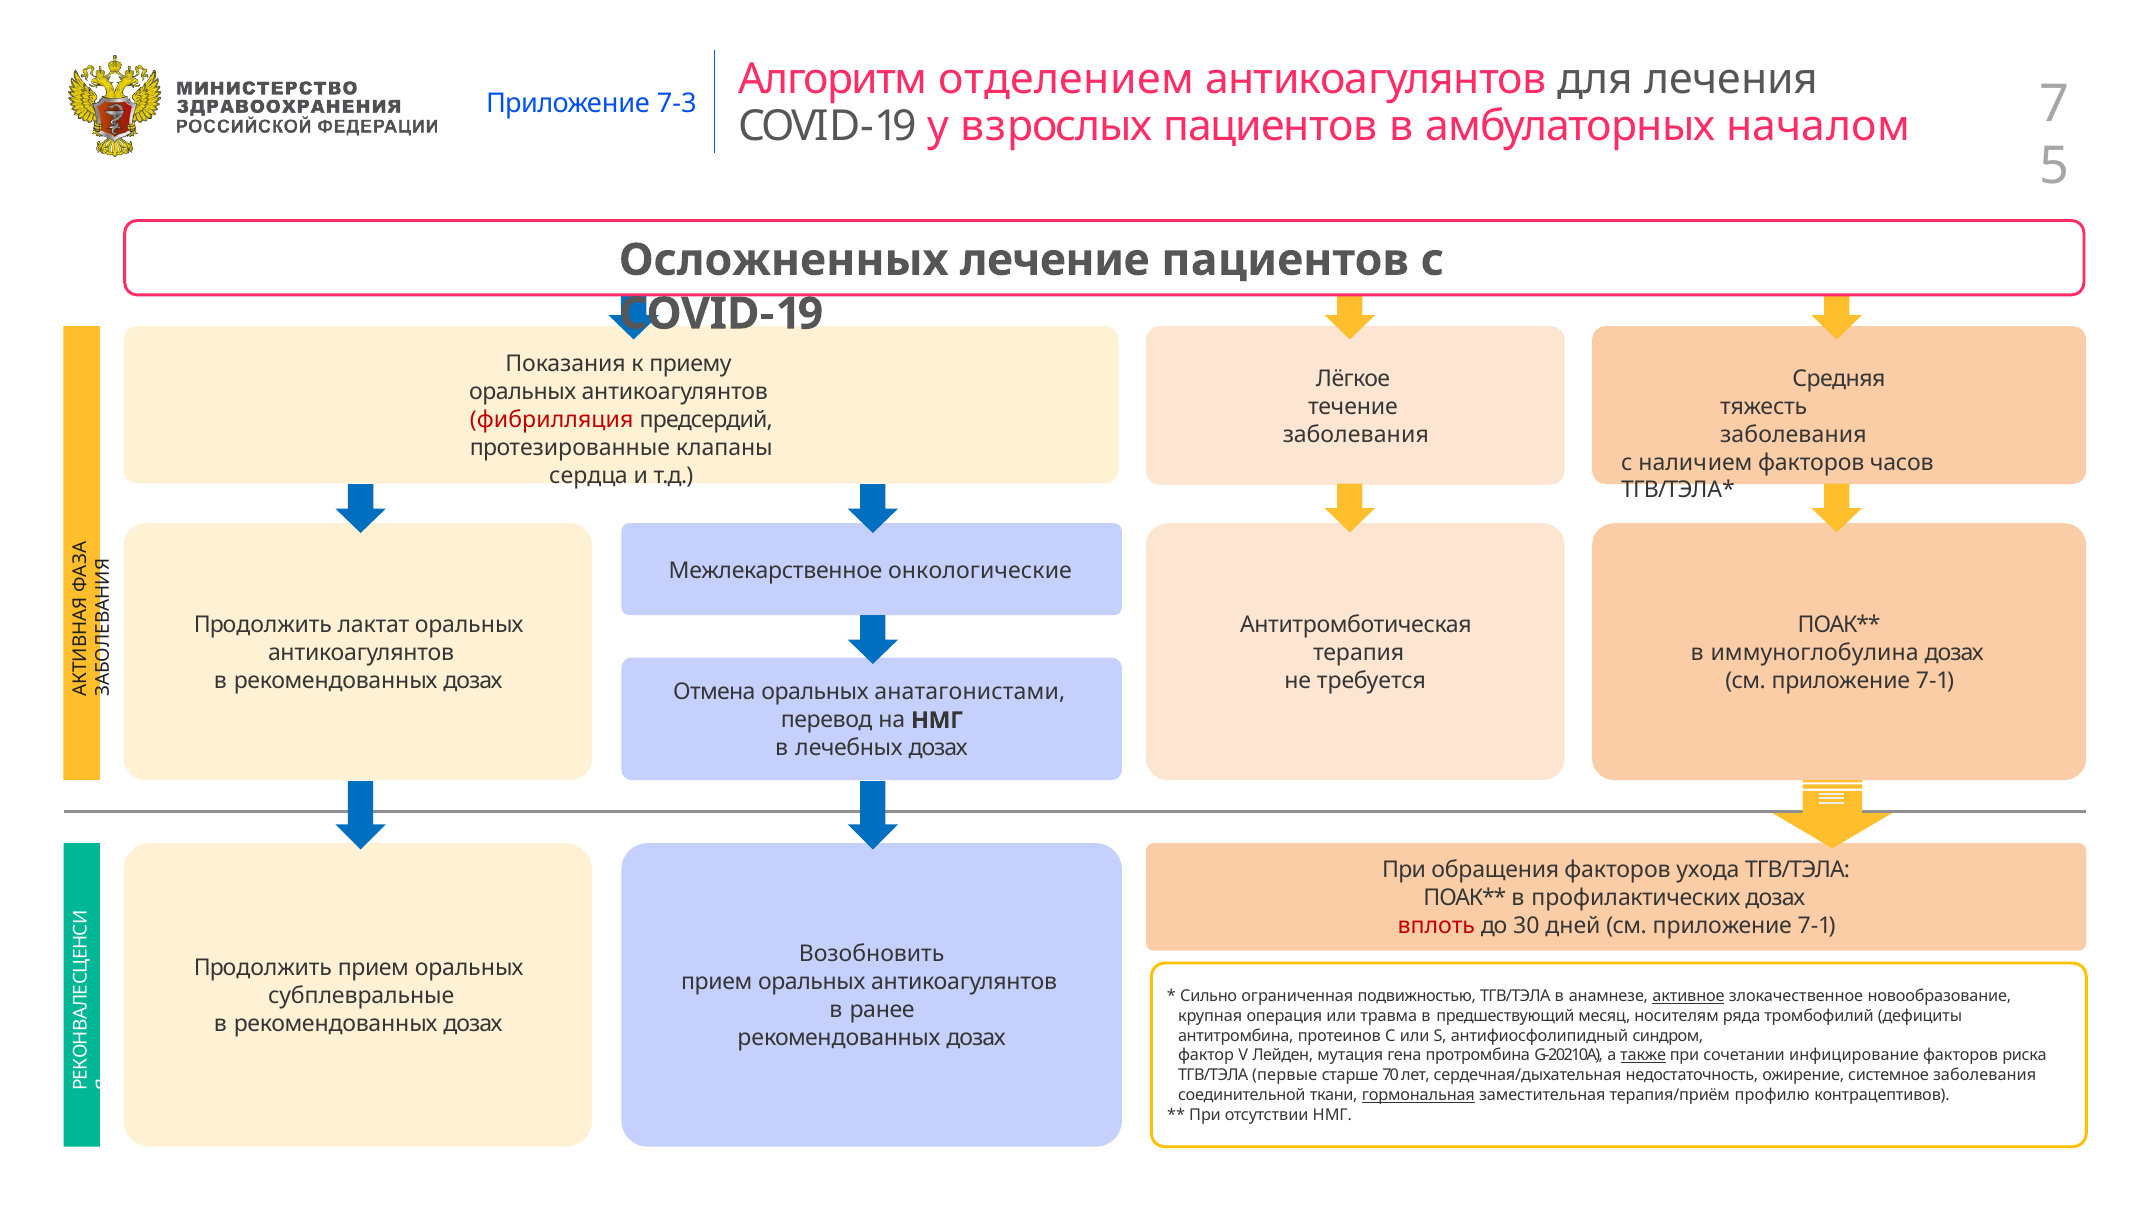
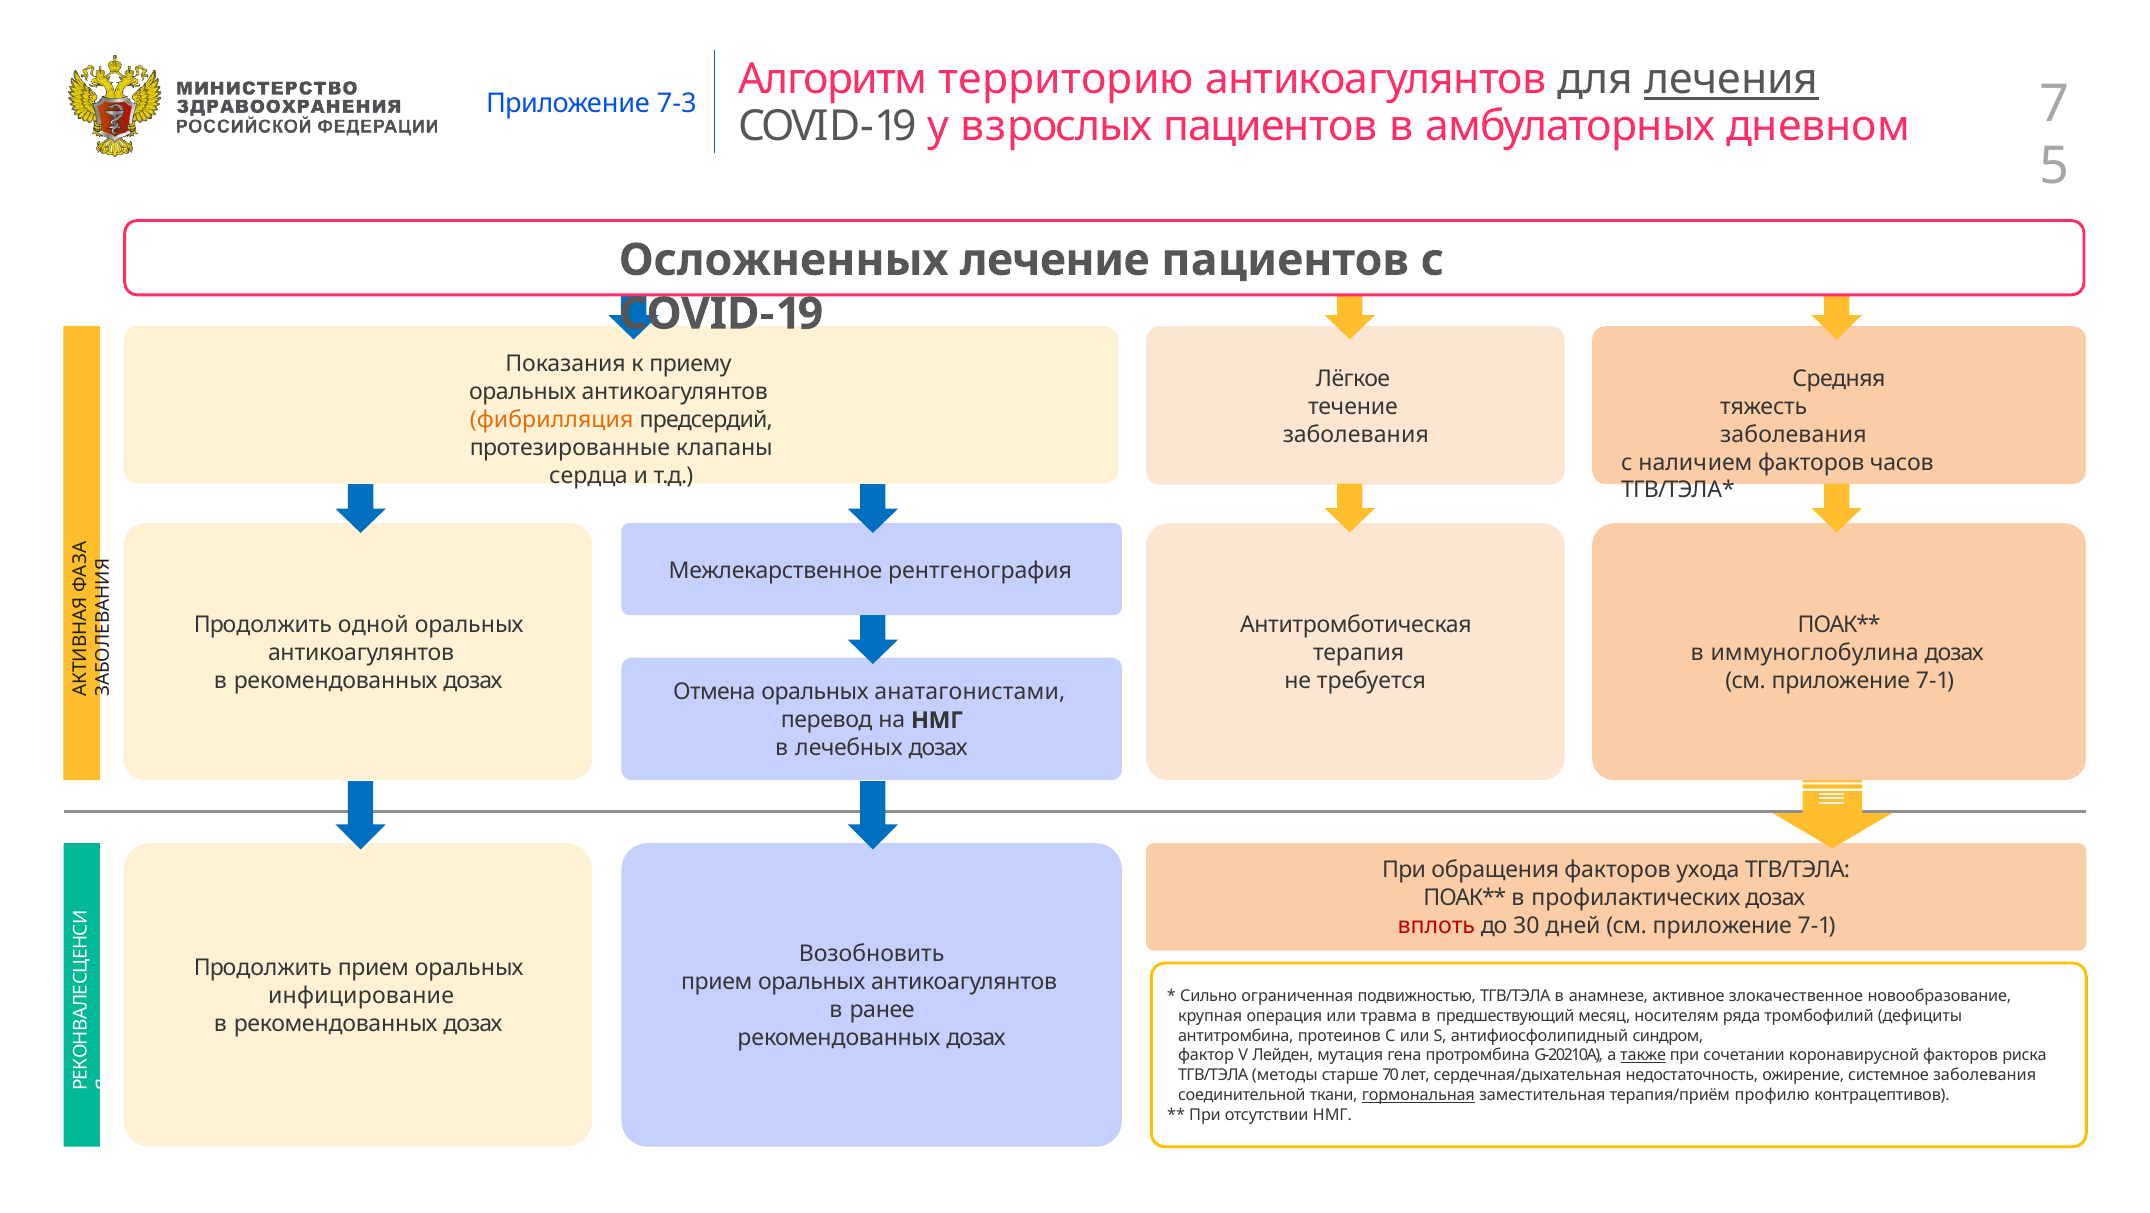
отделением: отделением -> территорию (1066, 80)
лечения underline: none -> present (1731, 80)
началом: началом -> дневном (1818, 126)
фибрилляция colour: red -> orange (552, 420)
онкологические: онкологические -> рентгенография (980, 571)
лактат: лактат -> одной (373, 625)
субплевральные: субплевральные -> инфицирование (361, 997)
активное underline: present -> none (1689, 997)
инфицирование: инфицирование -> коронавирусной (1854, 1056)
первые: первые -> методы (1285, 1076)
